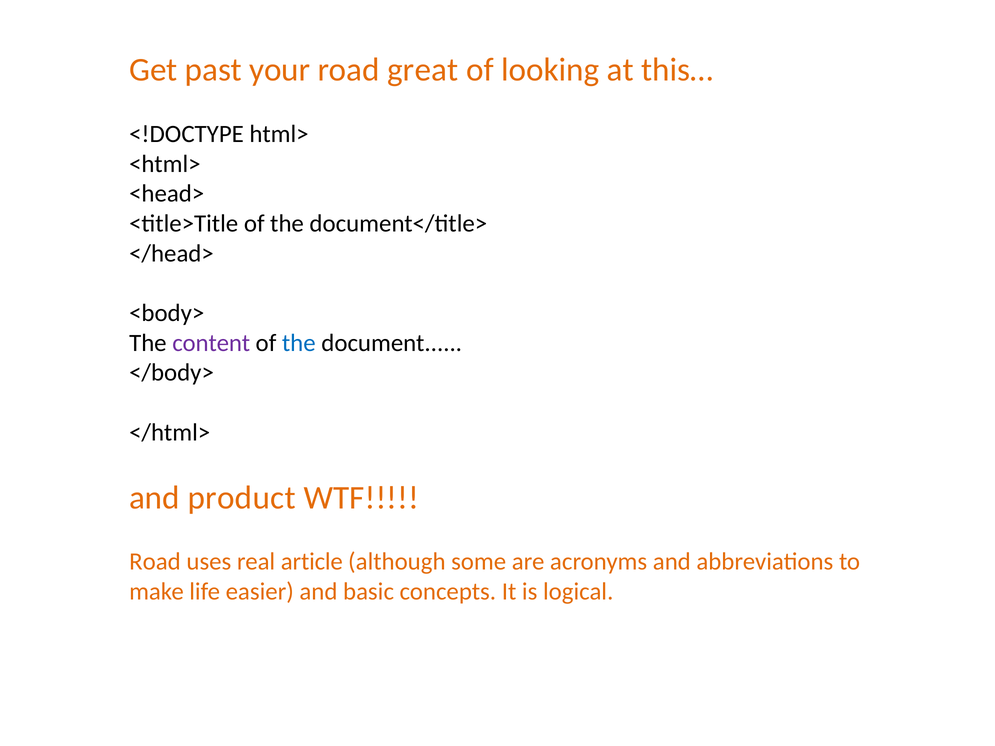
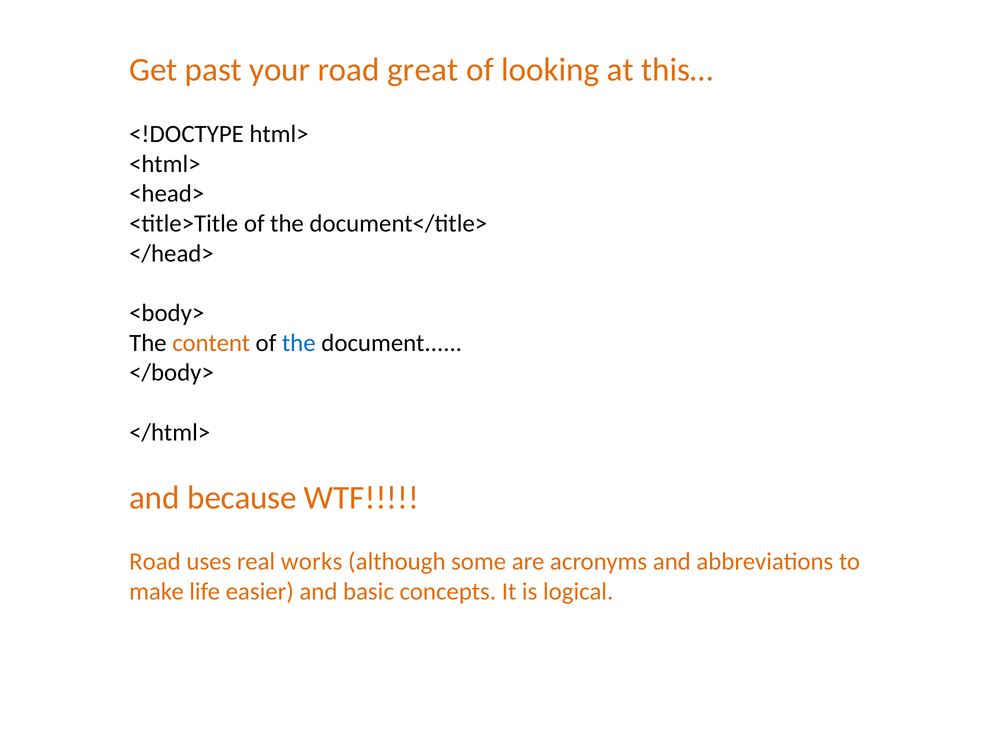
content colour: purple -> orange (211, 343)
product: product -> because (242, 498)
article: article -> works (312, 562)
